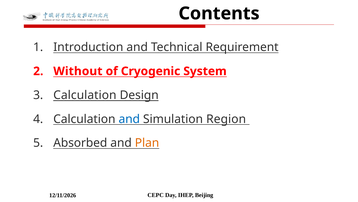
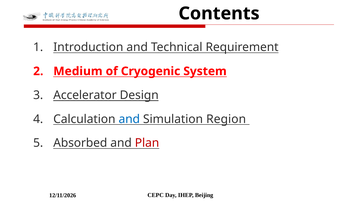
Without: Without -> Medium (78, 71)
Calculation: Calculation -> Accelerator (85, 95)
Plan colour: orange -> red (147, 143)
